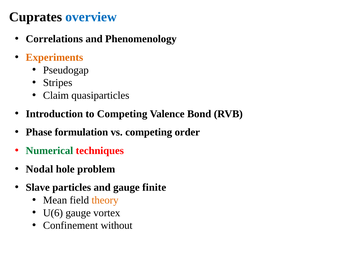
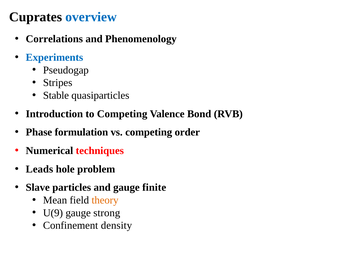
Experiments colour: orange -> blue (54, 58)
Claim: Claim -> Stable (56, 96)
Numerical colour: green -> black (49, 151)
Nodal: Nodal -> Leads (39, 169)
U(6: U(6 -> U(9 (53, 213)
vortex: vortex -> strong (107, 213)
without: without -> density (116, 226)
